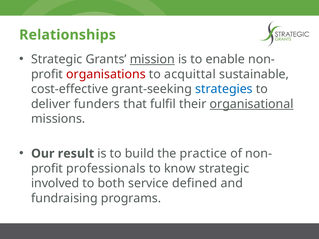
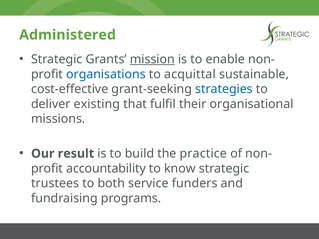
Relationships: Relationships -> Administered (68, 35)
organisations colour: red -> blue (106, 74)
funders: funders -> existing (97, 104)
organisational underline: present -> none (252, 104)
professionals: professionals -> accountability (106, 169)
involved: involved -> trustees (55, 183)
defined: defined -> funders (195, 183)
